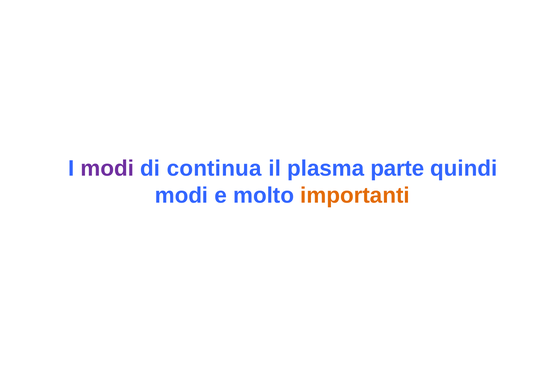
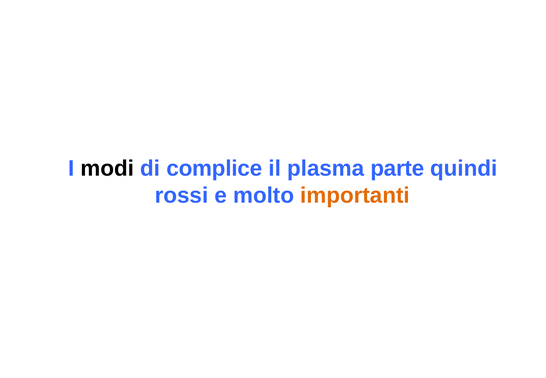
modi colour: purple -> black (107, 168)
continua: continua -> complice (214, 168)
modi: modi -> rossi (181, 195)
